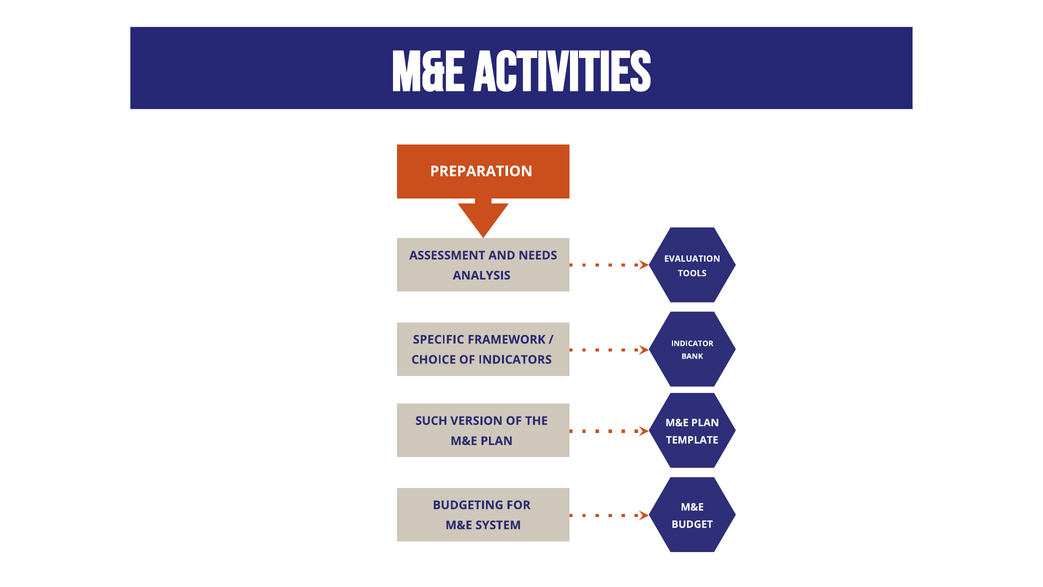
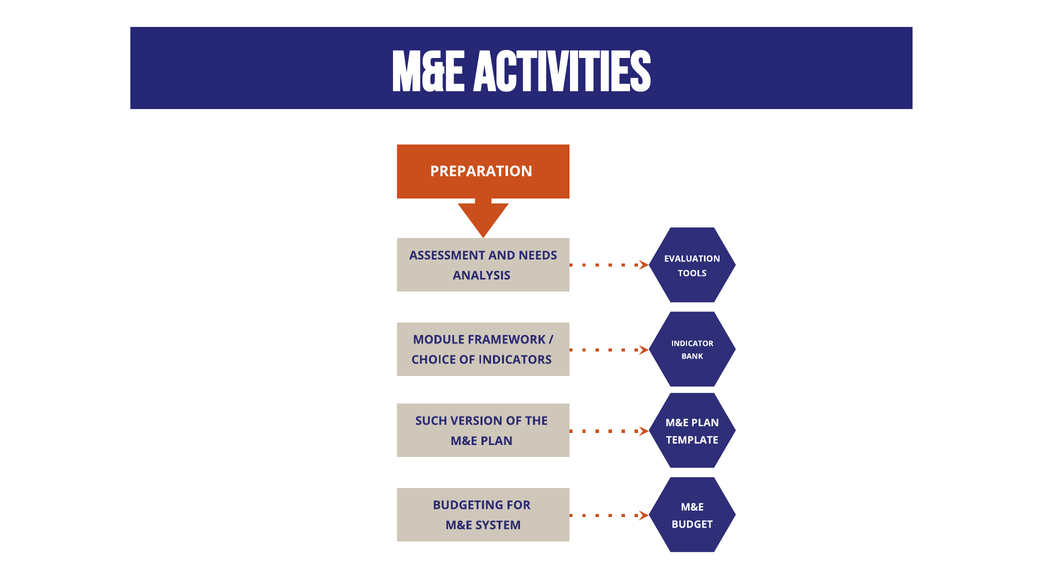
SPECIFIC: SPECIFIC -> MODULE (439, 340)
